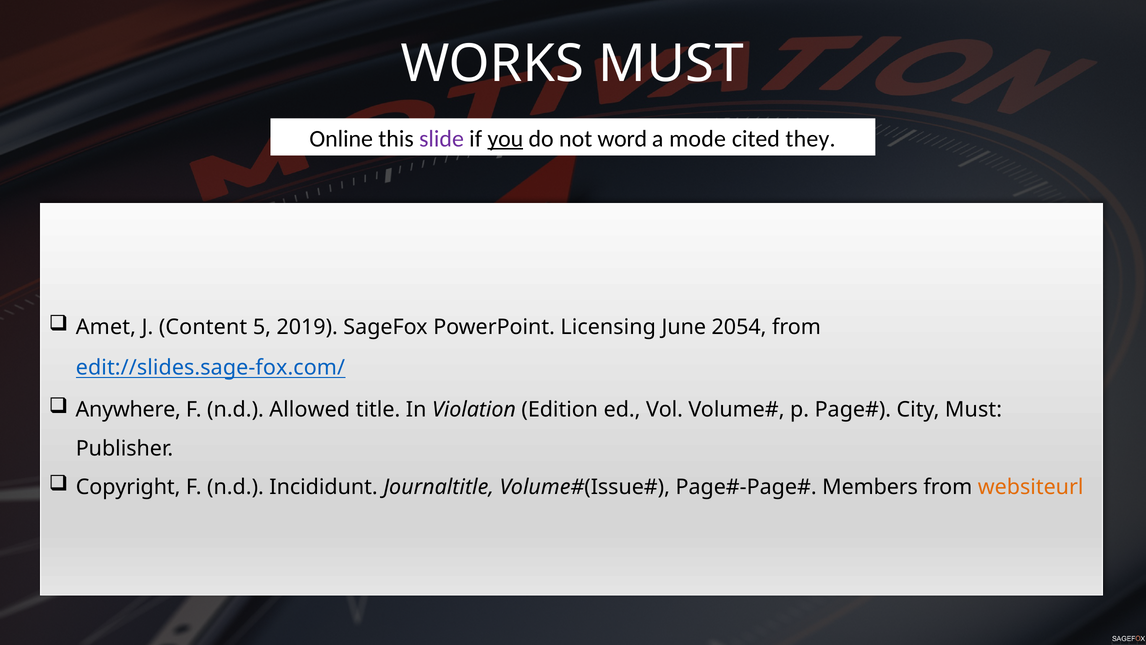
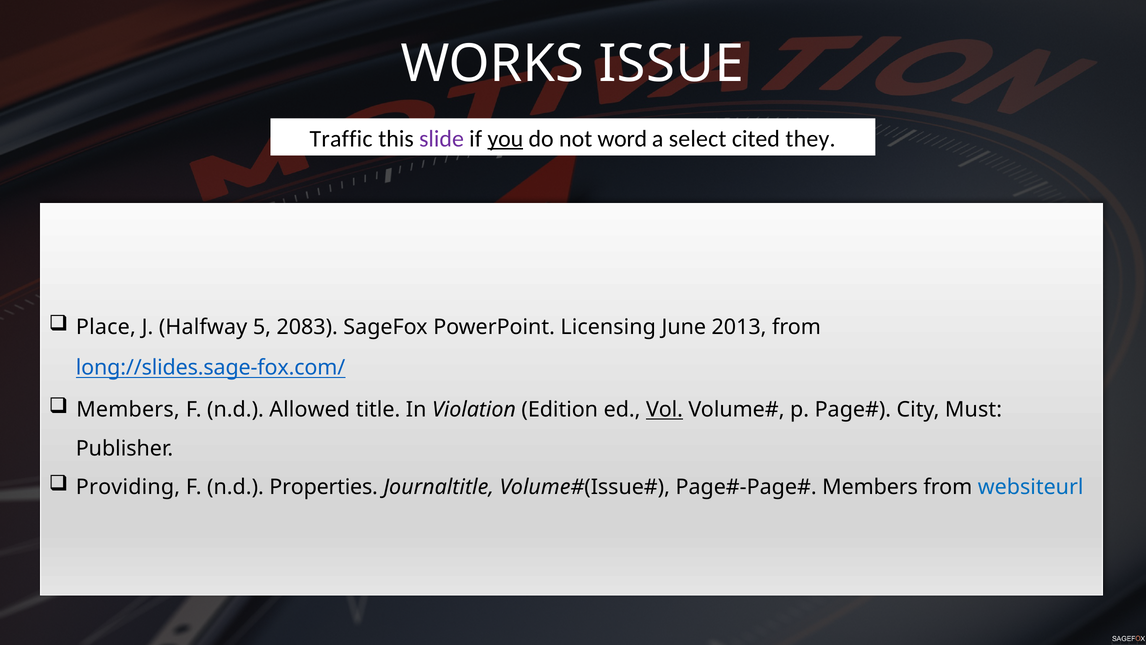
WORKS MUST: MUST -> ISSUE (671, 64)
Online: Online -> Traffic (341, 139)
mode: mode -> select (698, 139)
Amet: Amet -> Place (106, 327)
Content: Content -> Halfway (203, 327)
2019: 2019 -> 2083 (307, 327)
2054: 2054 -> 2013 (739, 327)
edit://slides.sage-fox.com/: edit://slides.sage-fox.com/ -> long://slides.sage-fox.com/ (211, 367)
Anywhere: Anywhere -> Members (128, 410)
Vol underline: none -> present (664, 410)
Copyright: Copyright -> Providing (128, 487)
Incididunt: Incididunt -> Properties (324, 487)
websiteurl colour: orange -> blue (1031, 487)
